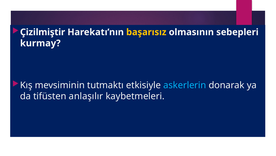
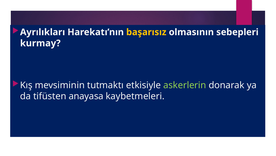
Çizilmiştir: Çizilmiştir -> Ayrılıkları (43, 32)
askerlerin colour: light blue -> light green (185, 85)
anlaşılır: anlaşılır -> anayasa (86, 96)
